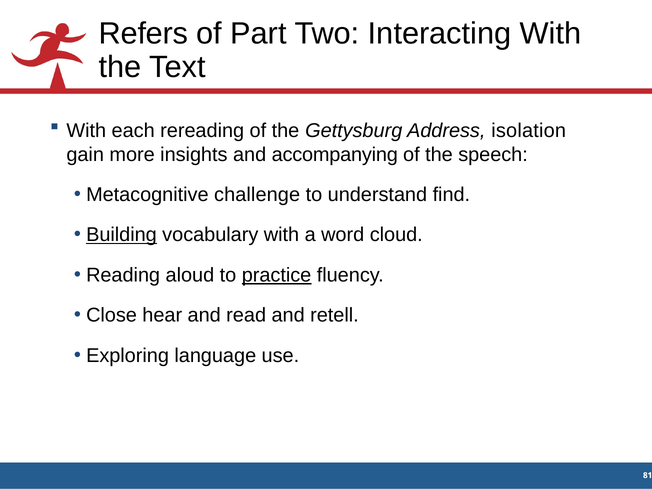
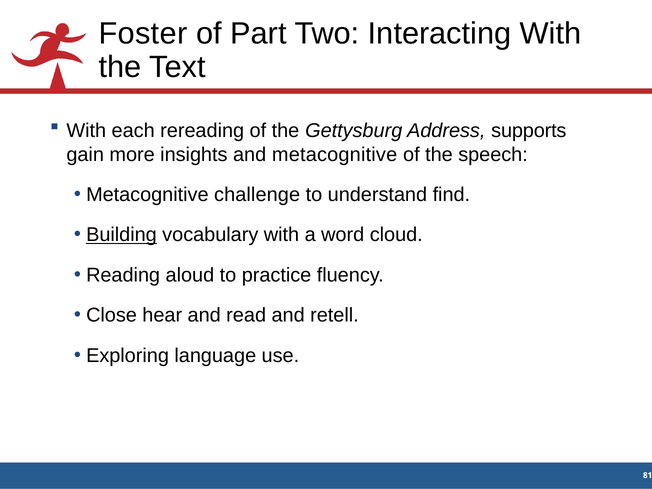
Refers: Refers -> Foster (143, 34)
isolation: isolation -> supports (529, 131)
and accompanying: accompanying -> metacognitive (335, 155)
practice underline: present -> none (277, 275)
